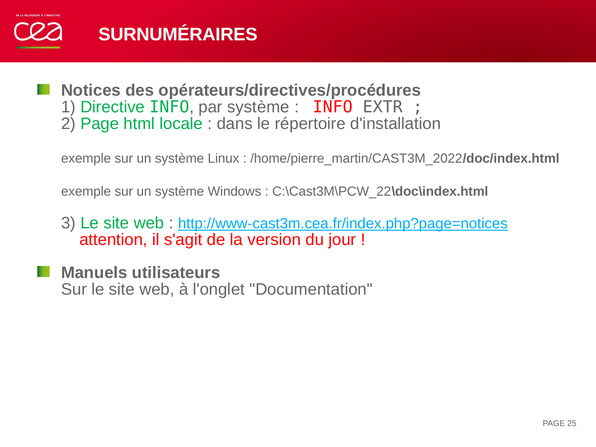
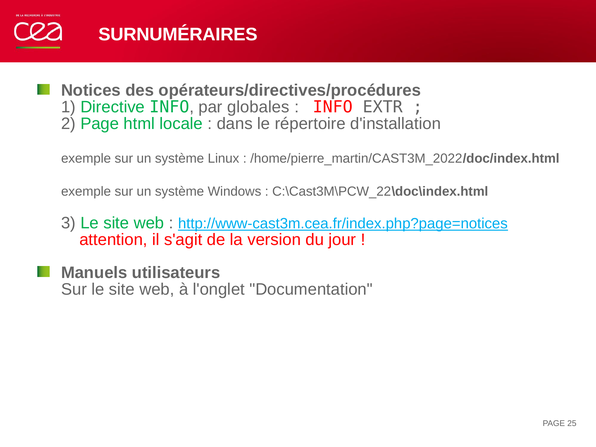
par système: système -> globales (258, 107)
